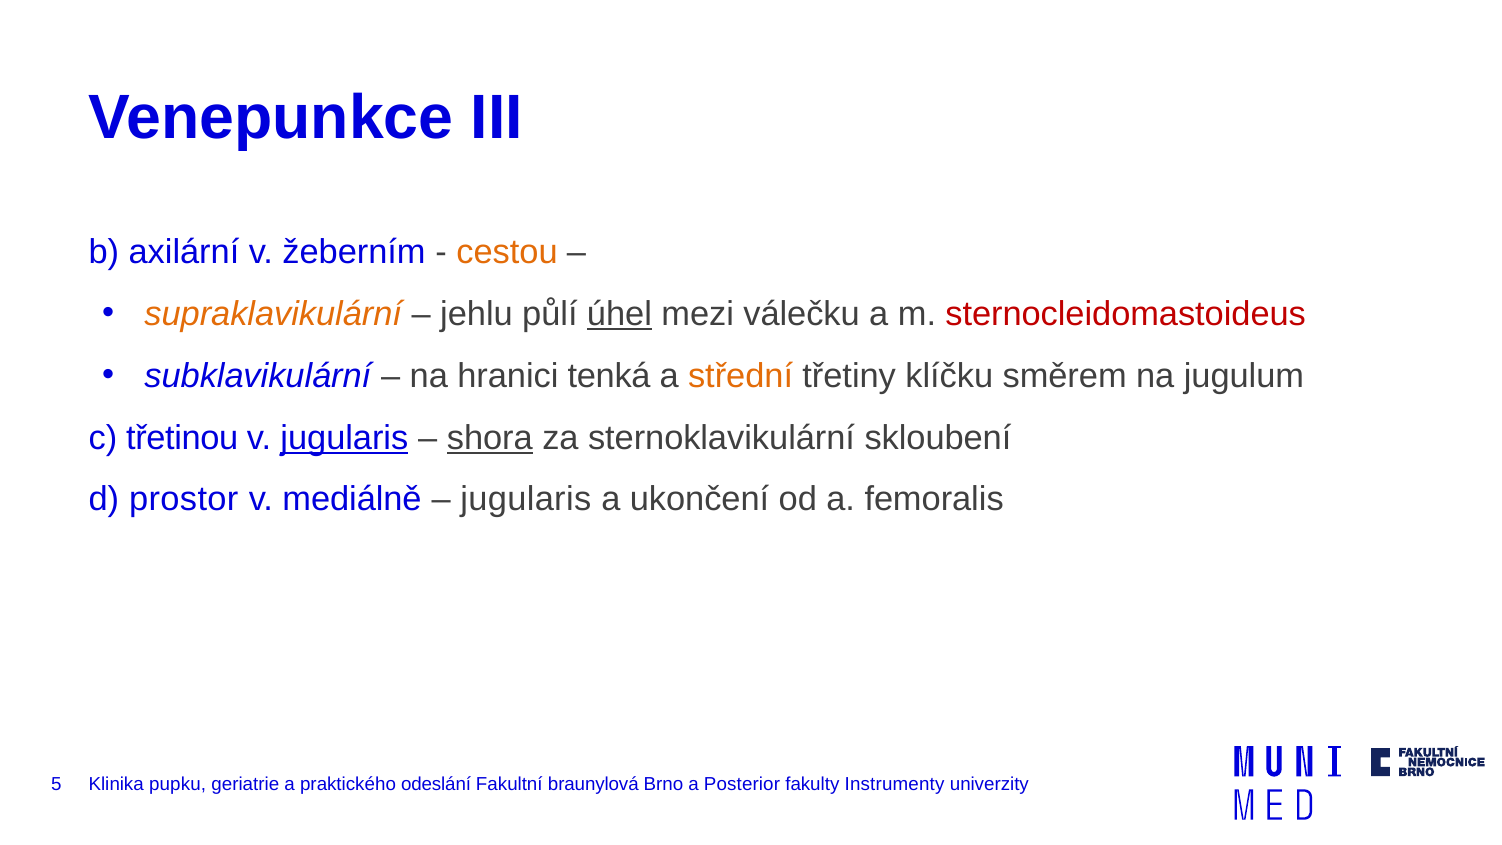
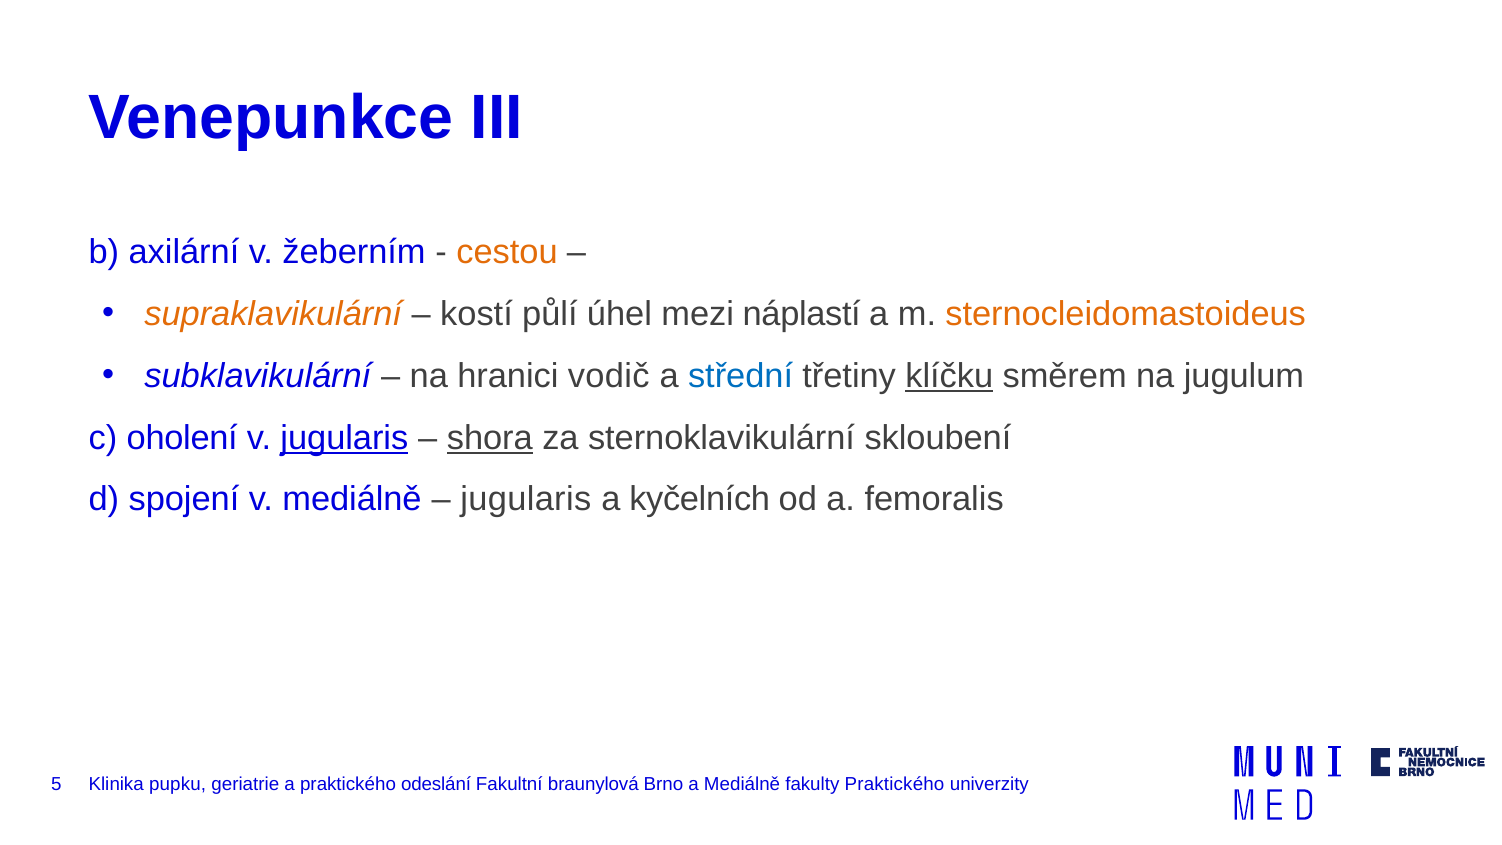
jehlu: jehlu -> kostí (477, 314)
úhel underline: present -> none (619, 314)
válečku: válečku -> náplastí (802, 314)
sternocleidomastoideus colour: red -> orange (1126, 314)
tenká: tenká -> vodič (609, 376)
střední colour: orange -> blue (741, 376)
klíčku underline: none -> present (949, 376)
třetinou: třetinou -> oholení (182, 438)
prostor: prostor -> spojení (184, 500)
ukončení: ukončení -> kyčelních (700, 500)
a Posterior: Posterior -> Mediálně (742, 784)
fakulty Instrumenty: Instrumenty -> Praktického (895, 784)
